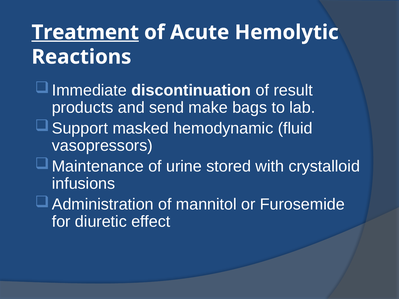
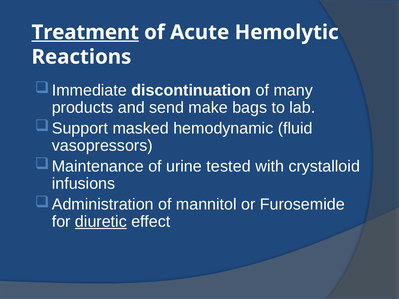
result: result -> many (293, 90)
stored: stored -> tested (229, 166)
diuretic underline: none -> present (101, 222)
